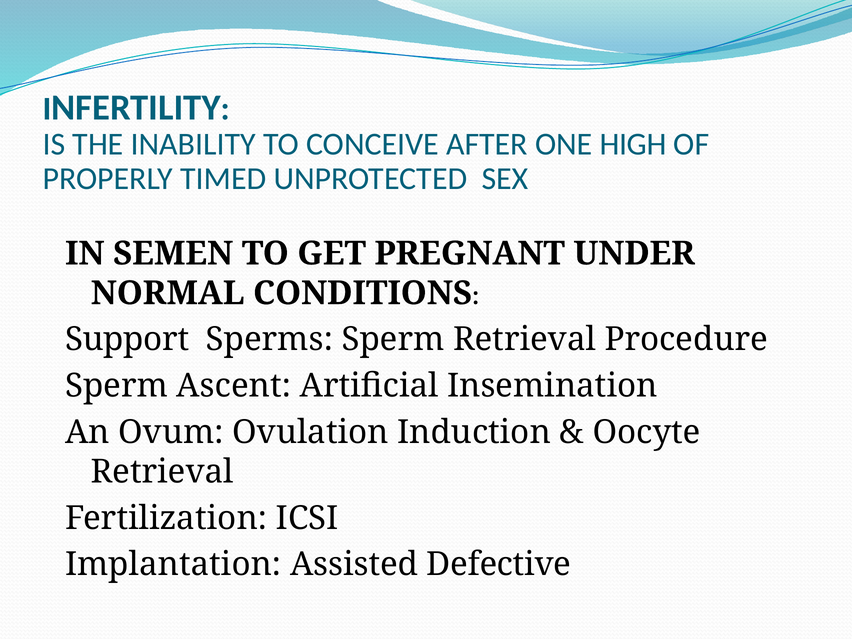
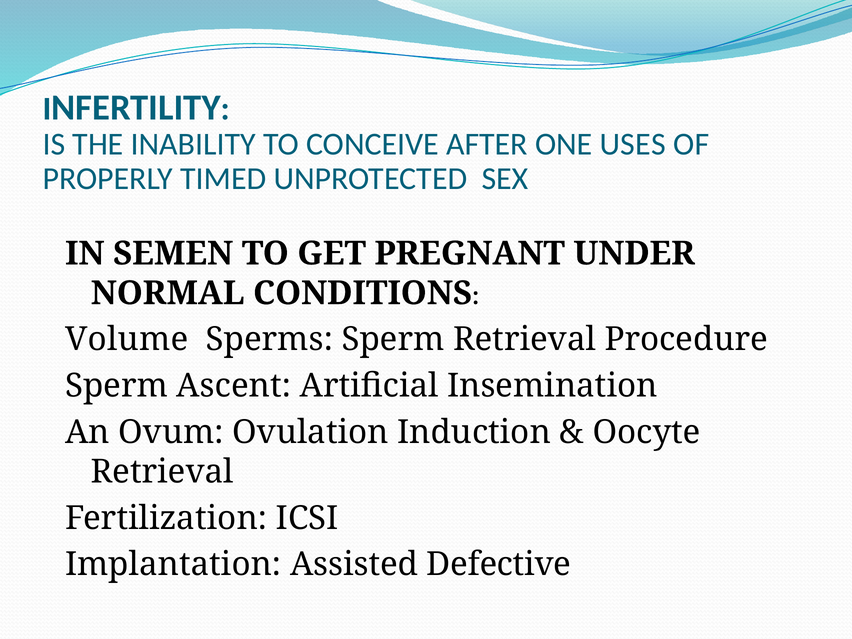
HIGH: HIGH -> USES (633, 144)
Support: Support -> Volume (127, 340)
